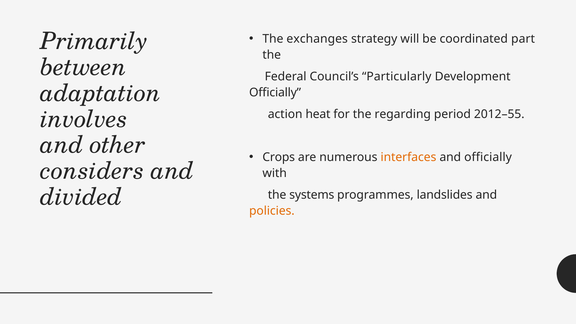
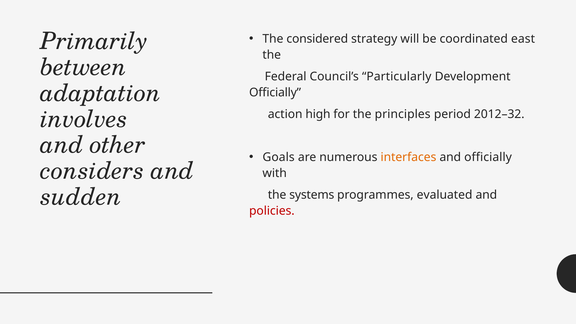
exchanges: exchanges -> considered (317, 39)
part: part -> east (523, 39)
heat: heat -> high (318, 114)
regarding: regarding -> principles (403, 114)
2012–55: 2012–55 -> 2012–32 (499, 114)
Crops: Crops -> Goals (279, 157)
divided: divided -> sudden (81, 197)
landslides: landslides -> evaluated (445, 195)
policies colour: orange -> red (272, 211)
